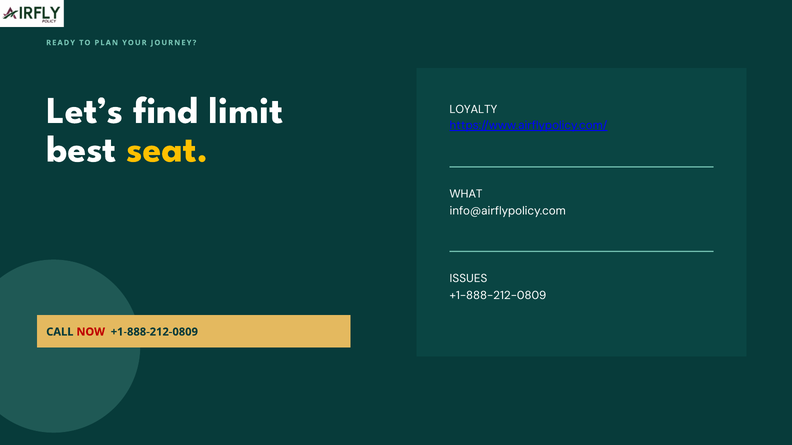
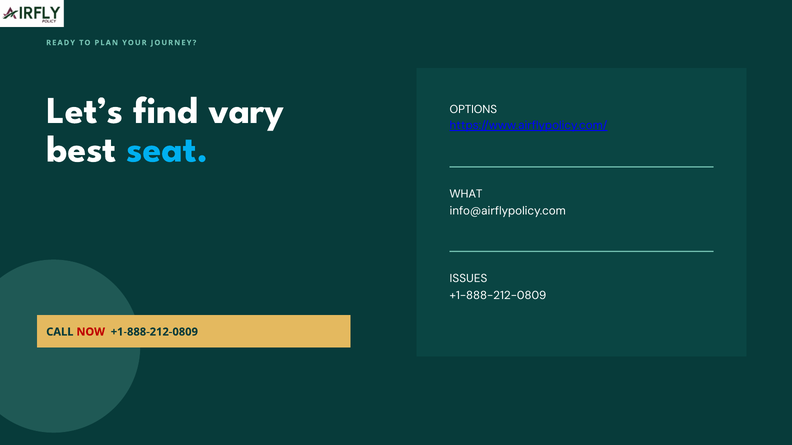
limit: limit -> vary (246, 111)
LOYALTY: LOYALTY -> OPTIONS (473, 110)
seat colour: yellow -> light blue (167, 149)
